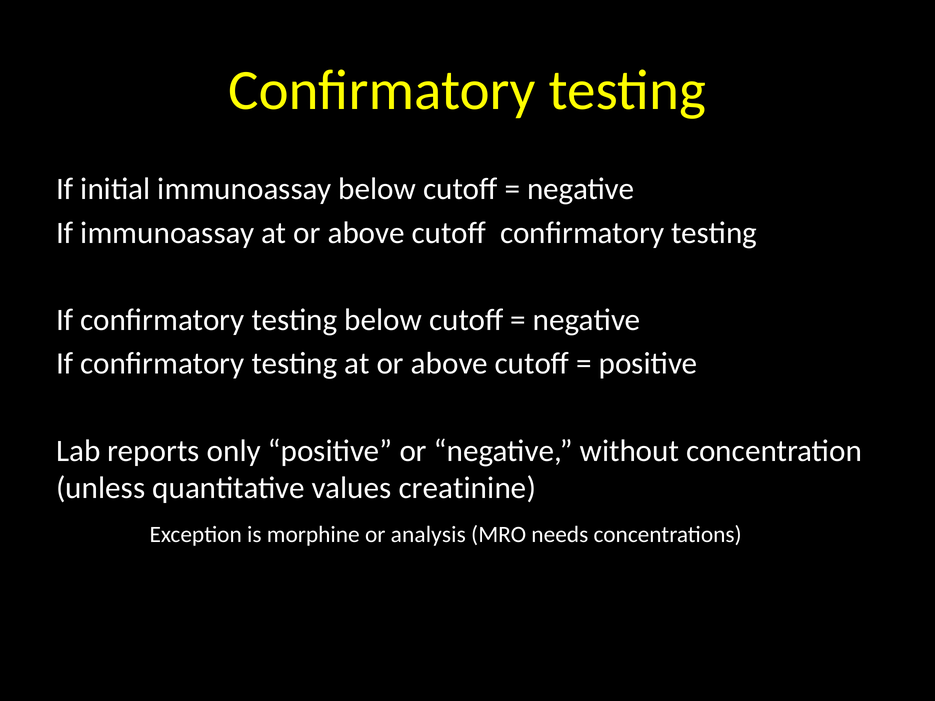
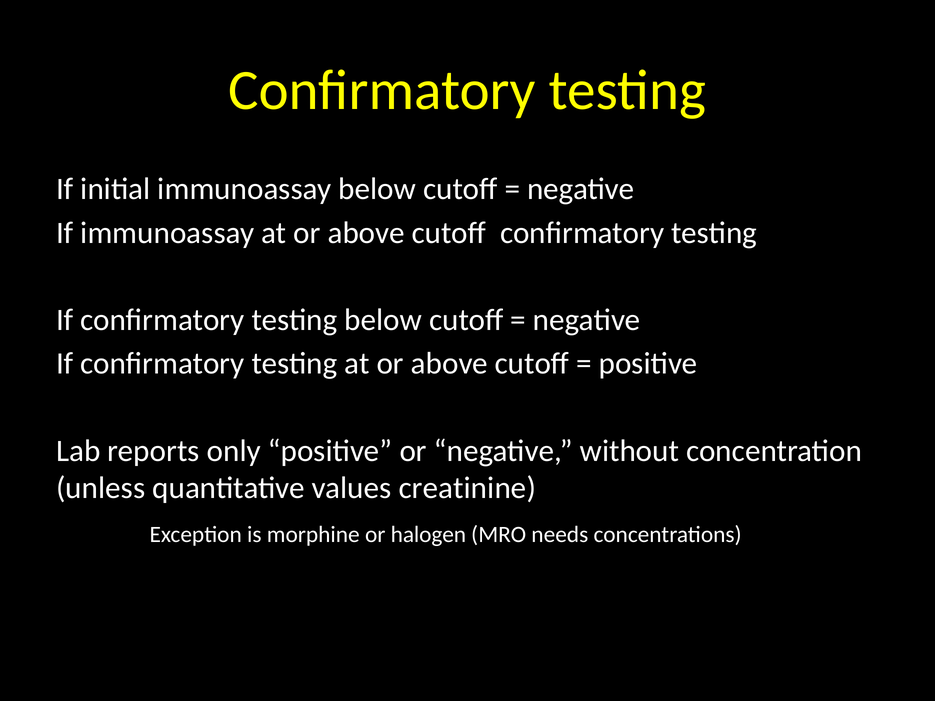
analysis: analysis -> halogen (428, 535)
